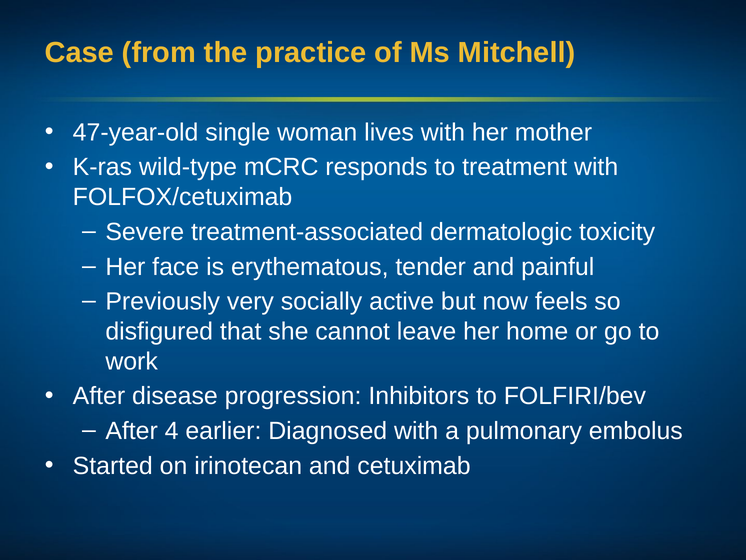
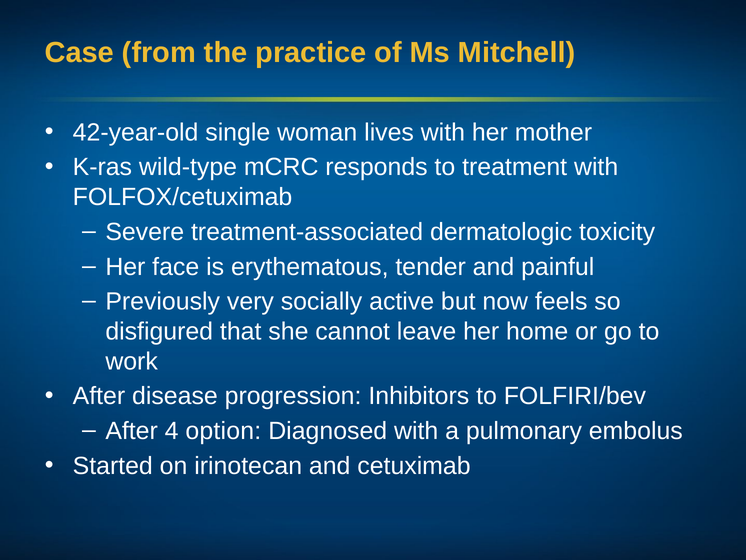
47-year-old: 47-year-old -> 42-year-old (136, 132)
earlier: earlier -> option (223, 431)
